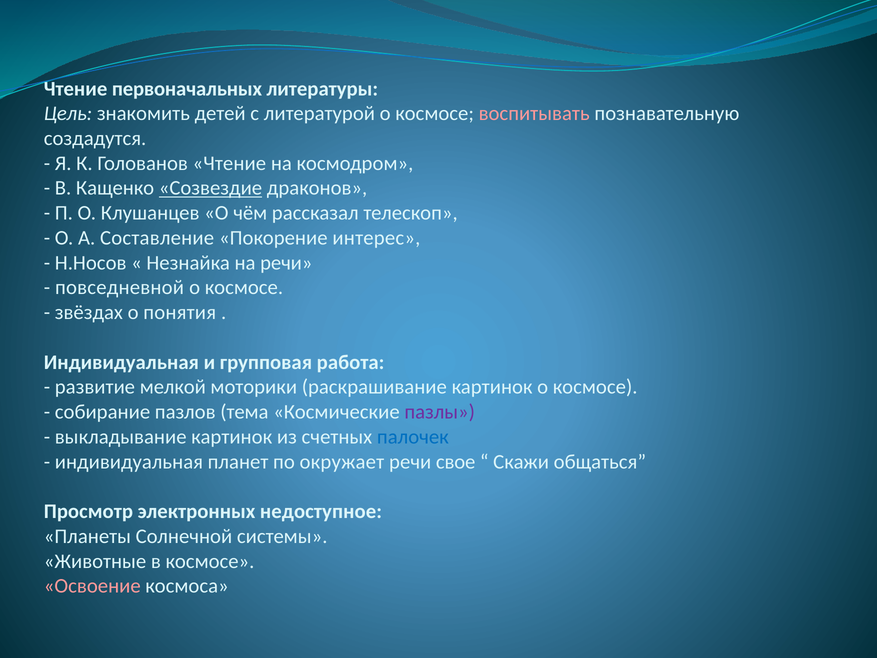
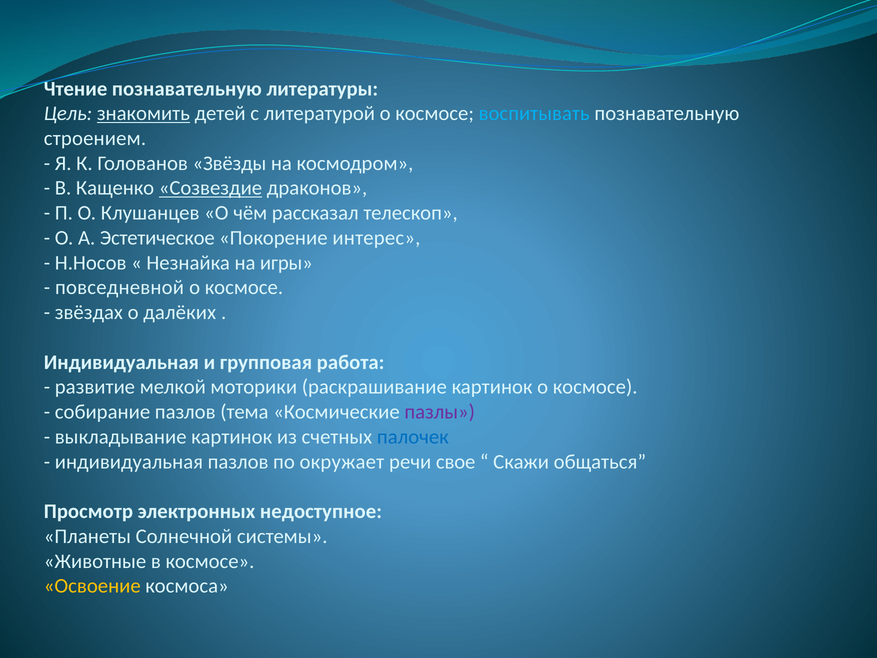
Чтение первоначальных: первоначальных -> познавательную (187, 89)
знакомить underline: none -> present (143, 113)
воспитывать colour: pink -> light blue (534, 113)
создадутся: создадутся -> строением (95, 138)
Голованов Чтение: Чтение -> Звёзды (229, 163)
Составление: Составление -> Эстетическое (157, 238)
на речи: речи -> игры (286, 263)
понятия: понятия -> далёких (180, 312)
индивидуальная планет: планет -> пазлов (238, 462)
Освоение colour: pink -> yellow (92, 586)
